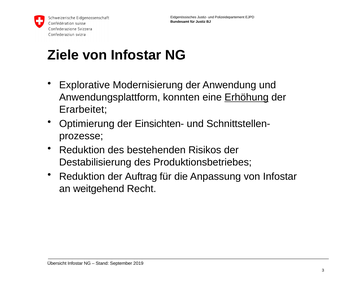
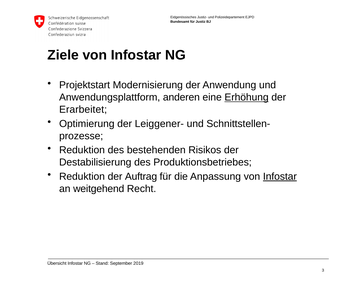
Explorative: Explorative -> Projektstart (85, 85)
konnten: konnten -> anderen (181, 97)
Einsichten-: Einsichten- -> Leiggener- (159, 124)
Infostar underline: none -> present (280, 177)
